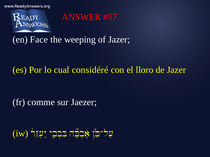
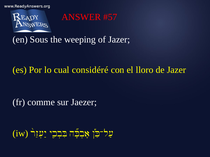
Face: Face -> Sous (39, 40)
